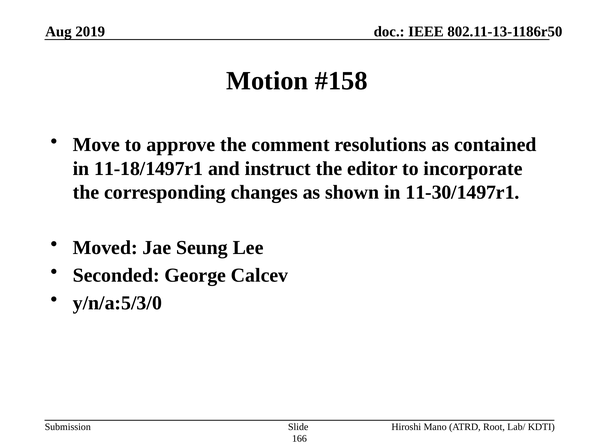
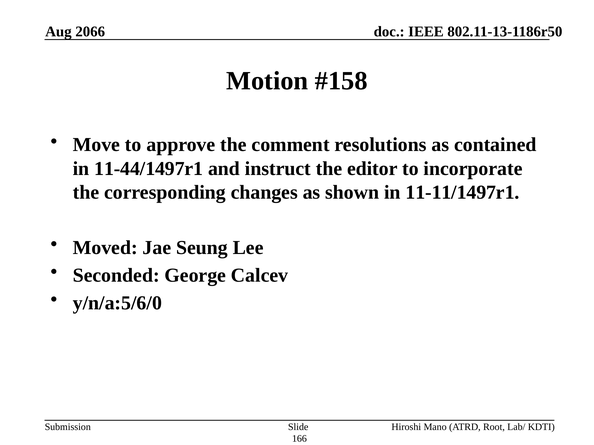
2019: 2019 -> 2066 (90, 32)
11-18/1497r1: 11-18/1497r1 -> 11-44/1497r1 (149, 169)
11-30/1497r1: 11-30/1497r1 -> 11-11/1497r1 (462, 192)
y/n/a:5/3/0: y/n/a:5/3/0 -> y/n/a:5/6/0 (117, 303)
